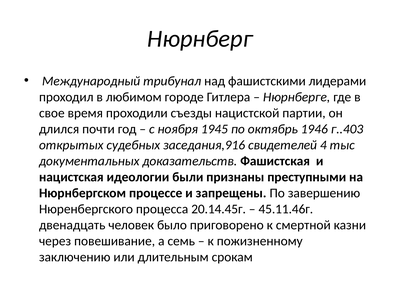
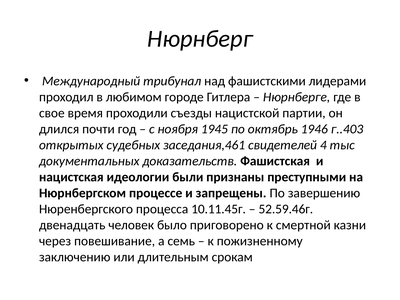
заседания,916: заседания,916 -> заседания,461 (204, 145)
20.14.45г: 20.14.45г -> 10.11.45г (219, 209)
45.11.46г: 45.11.46г -> 52.59.46г (286, 209)
